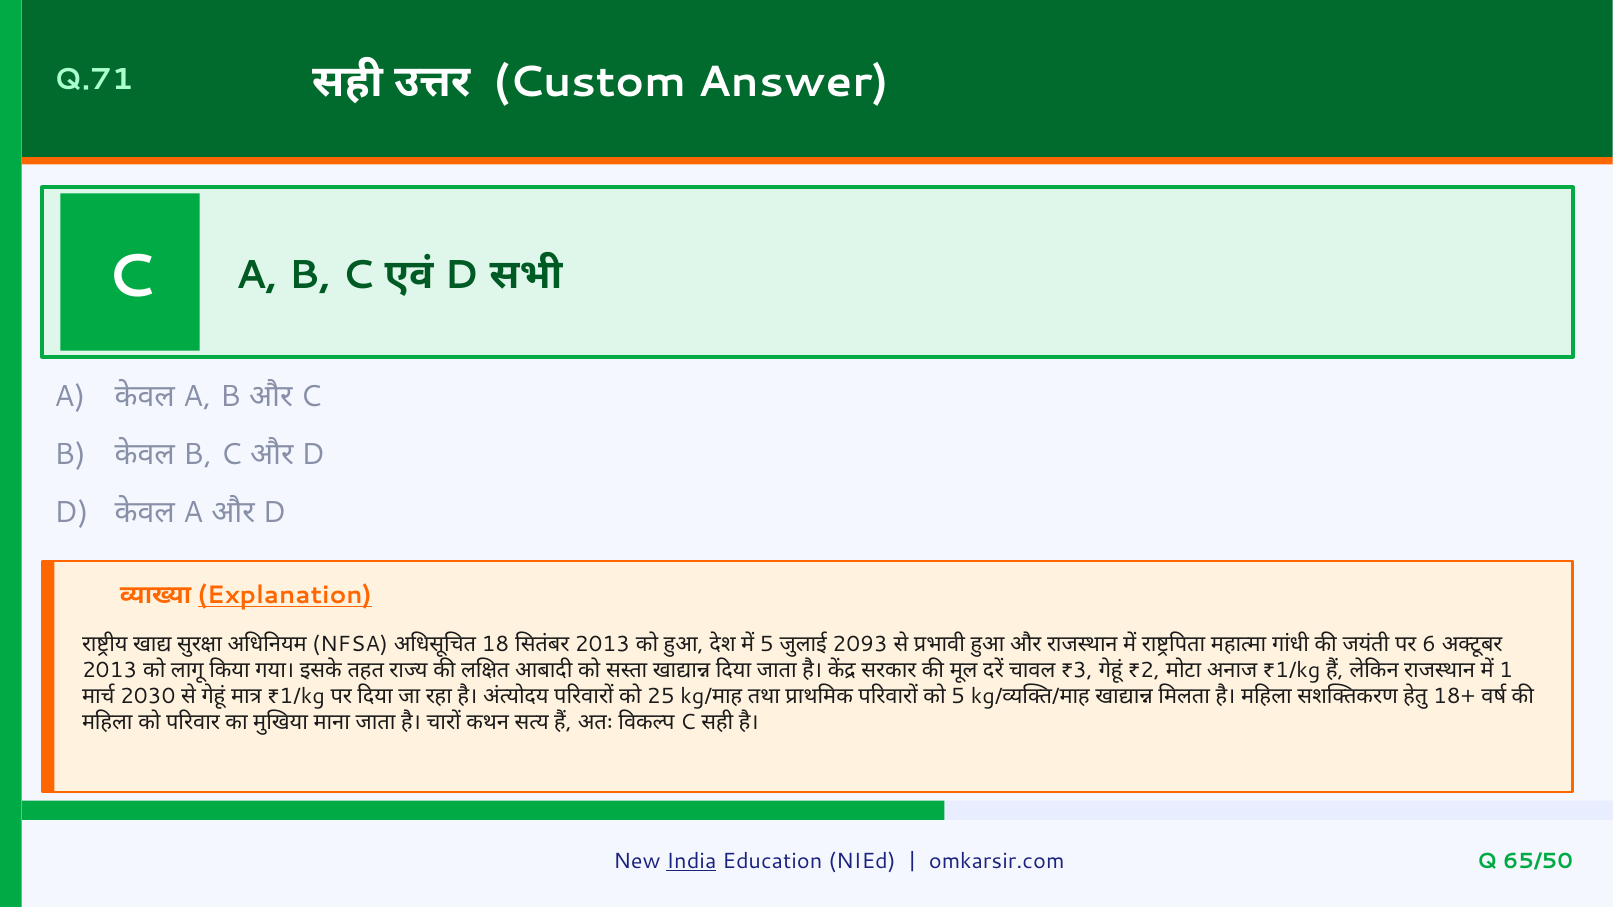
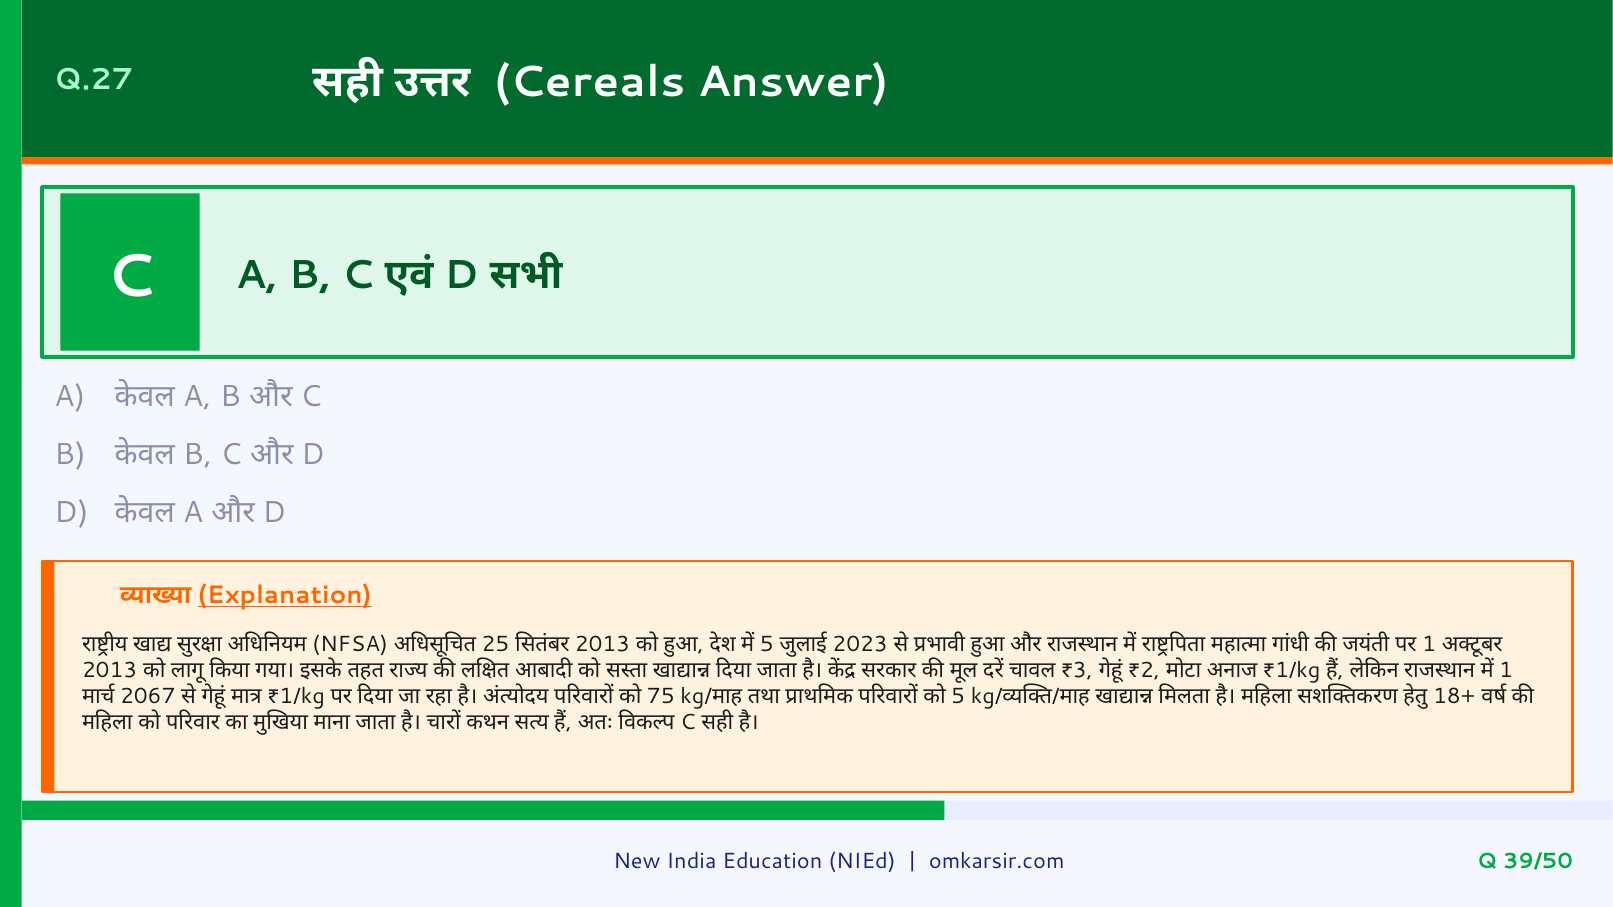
Q.71: Q.71 -> Q.27 (94, 80)
Custom: Custom -> Cereals (590, 82)
18: 18 -> 25 (495, 645)
2093: 2093 -> 2023 (860, 645)
6: 6 -> 1 (1429, 645)
2030: 2030 -> 2067 (148, 697)
25: 25 -> 75 (661, 697)
India underline: present -> none (691, 862)
65/50: 65/50 -> 39/50 (1538, 862)
